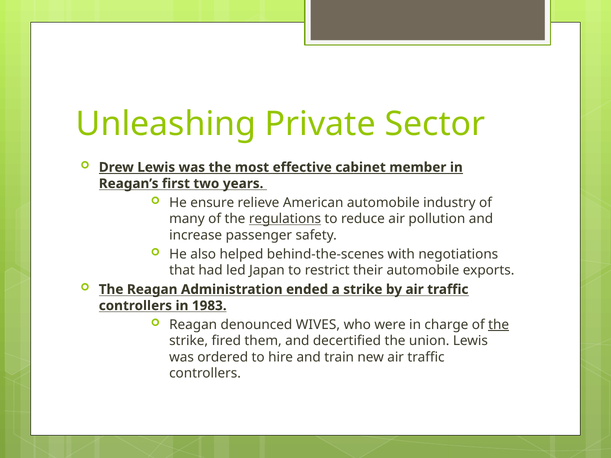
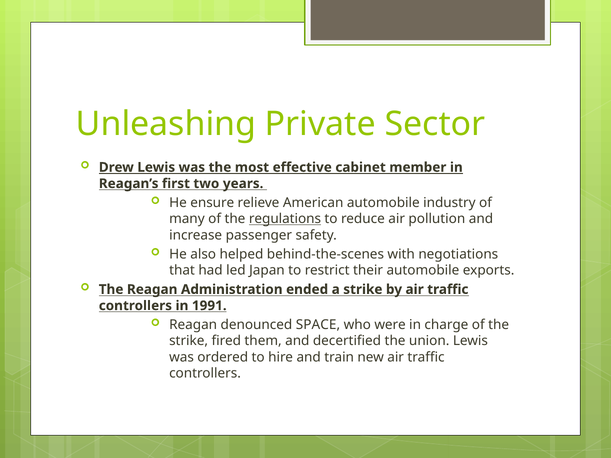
1983: 1983 -> 1991 (209, 306)
WIVES: WIVES -> SPACE (318, 325)
the underline: present -> none (499, 325)
